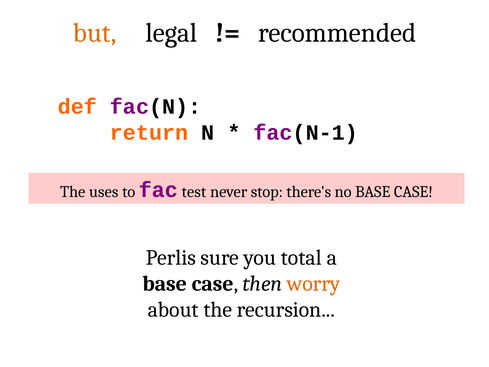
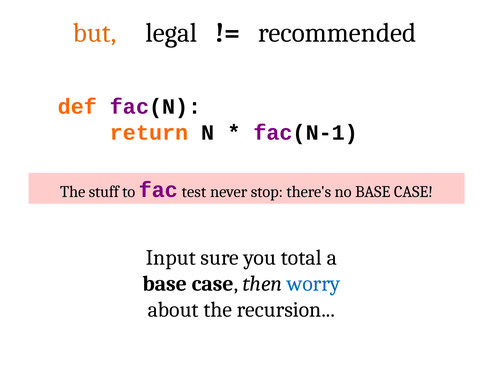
uses: uses -> stuff (104, 192)
Perlis: Perlis -> Input (171, 257)
worry colour: orange -> blue (314, 283)
